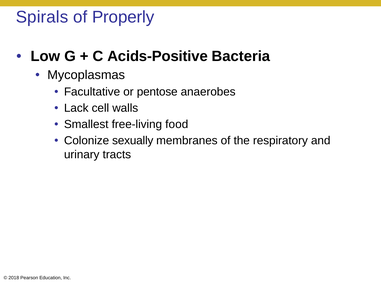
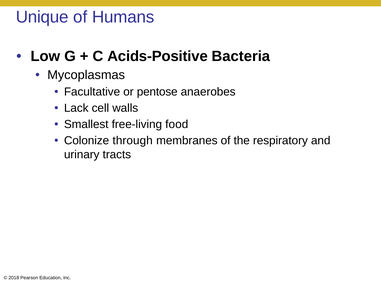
Spirals: Spirals -> Unique (42, 17)
Properly: Properly -> Humans (123, 17)
sexually: sexually -> through (133, 141)
